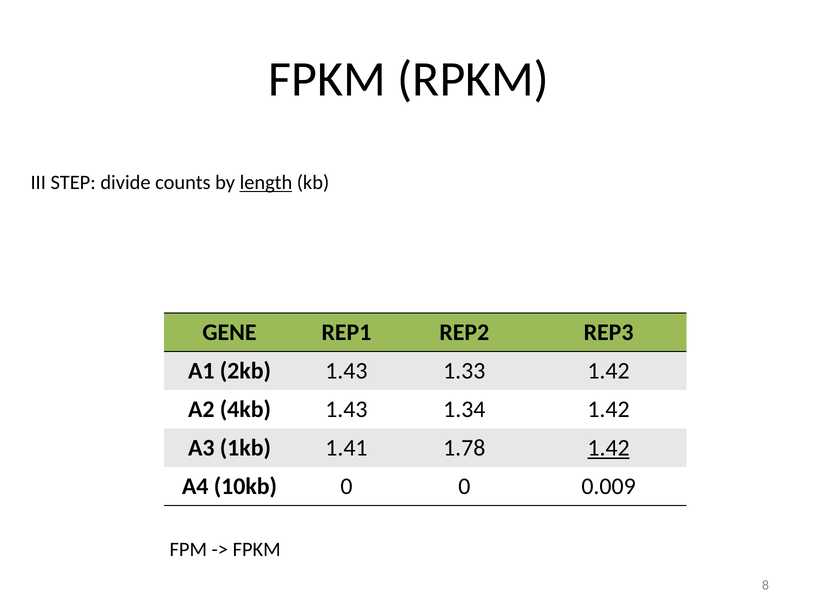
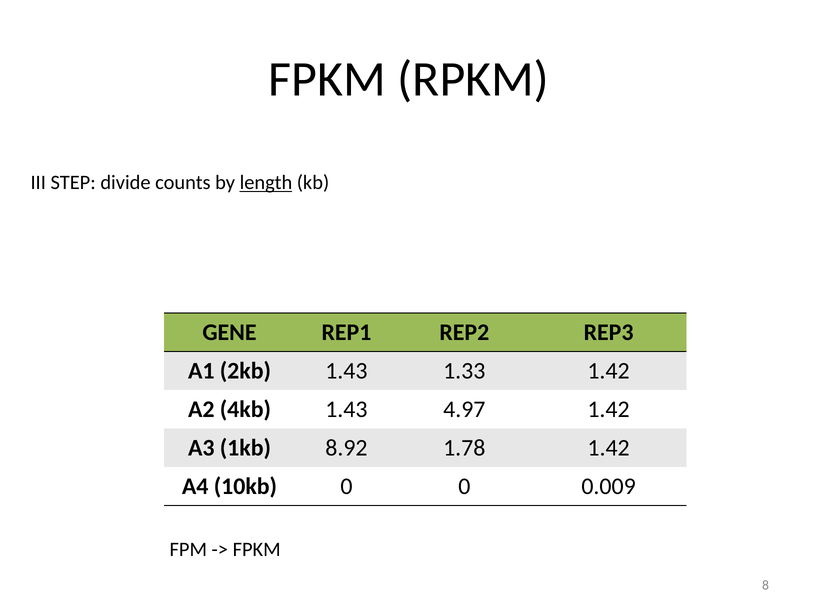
1.34: 1.34 -> 4.97 (464, 410)
1.41: 1.41 -> 8.92 (346, 448)
1.42 underline: present -> none (609, 448)
